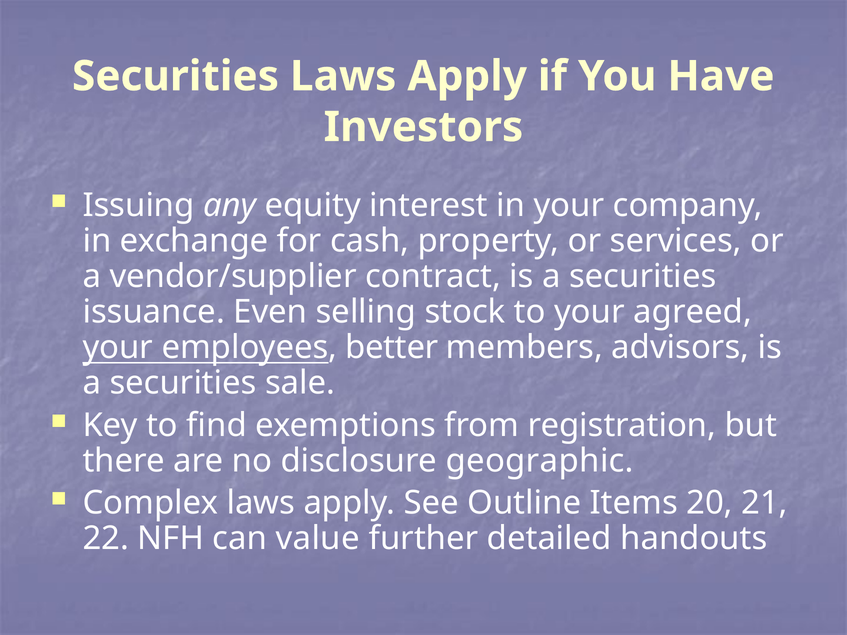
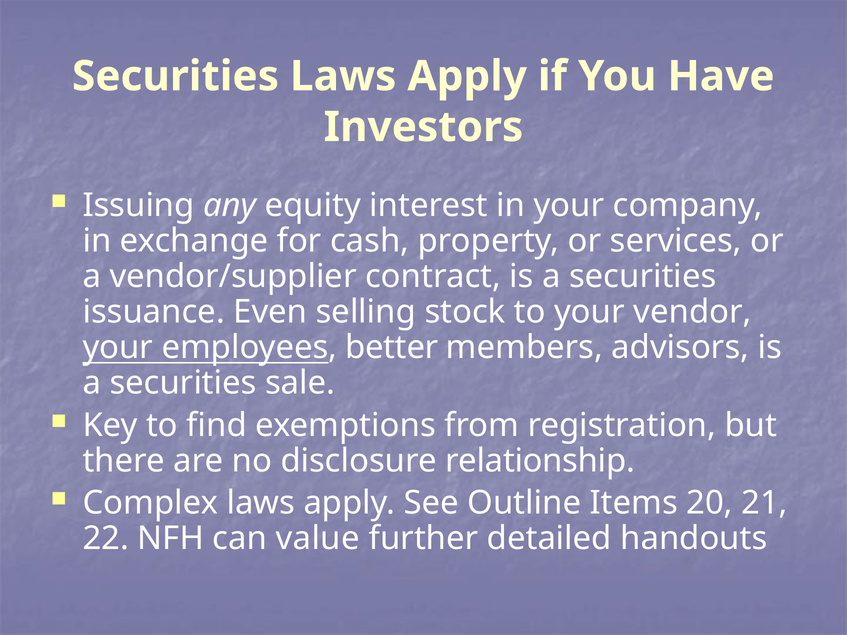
agreed: agreed -> vendor (693, 312)
geographic: geographic -> relationship (540, 461)
